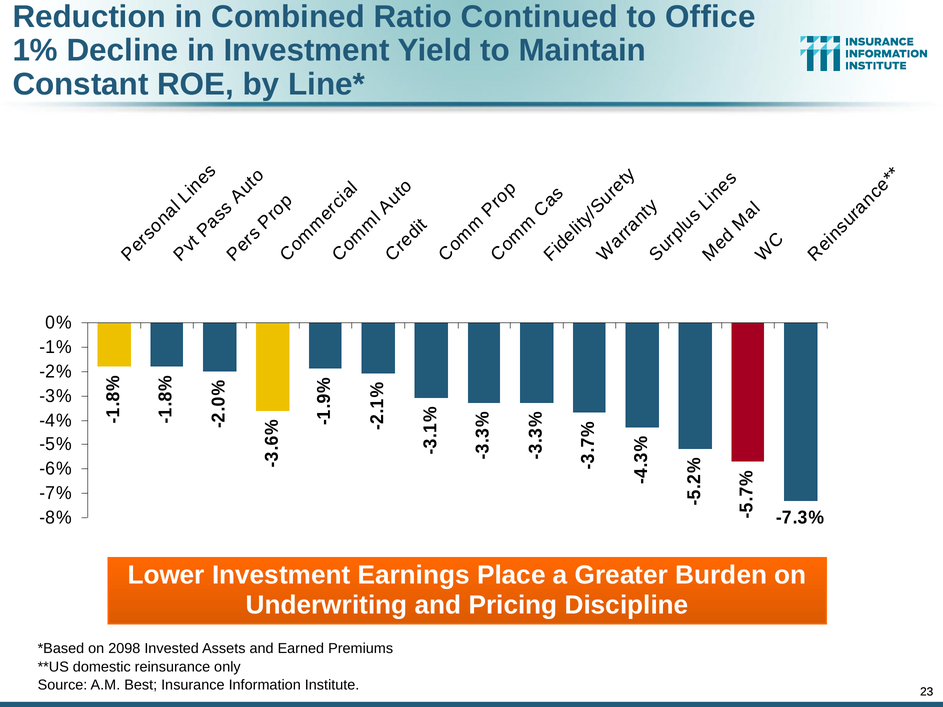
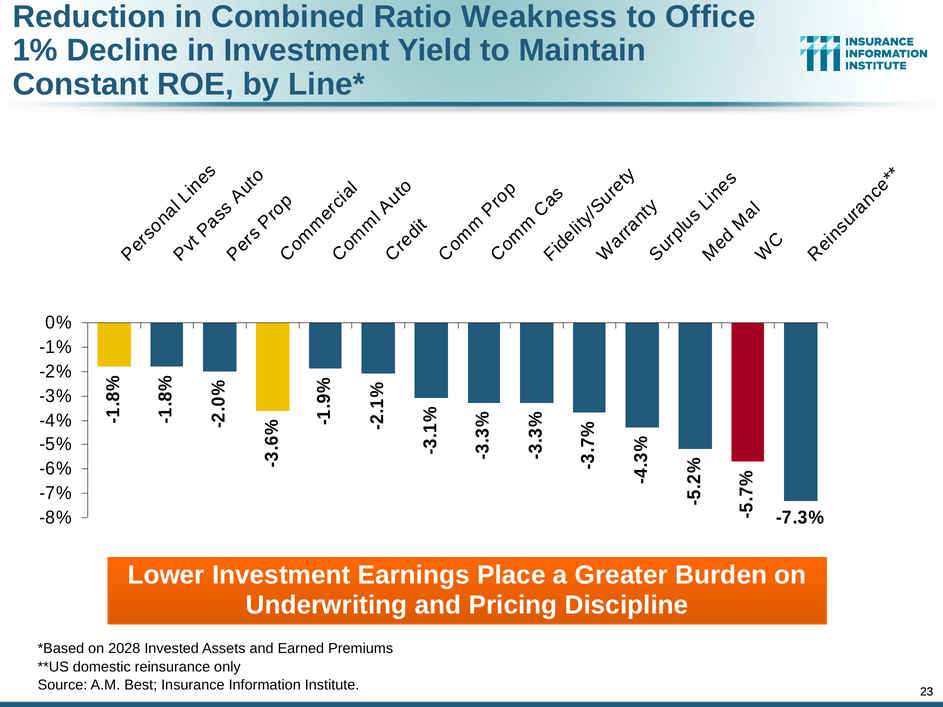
Continued: Continued -> Weakness (539, 17)
2098: 2098 -> 2028 (124, 649)
